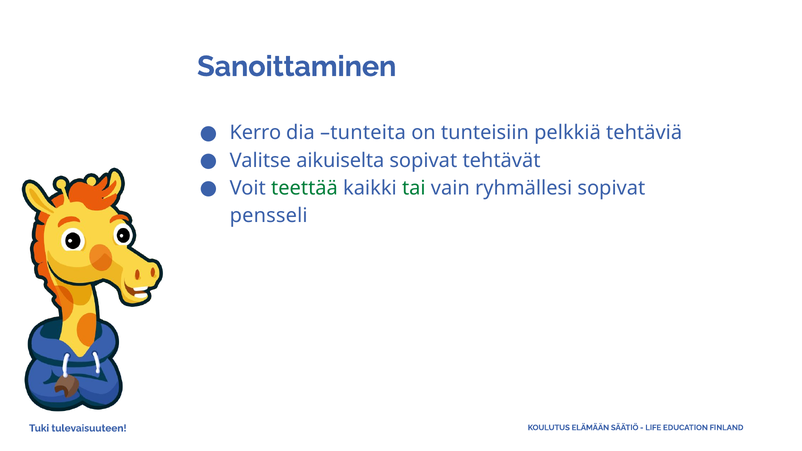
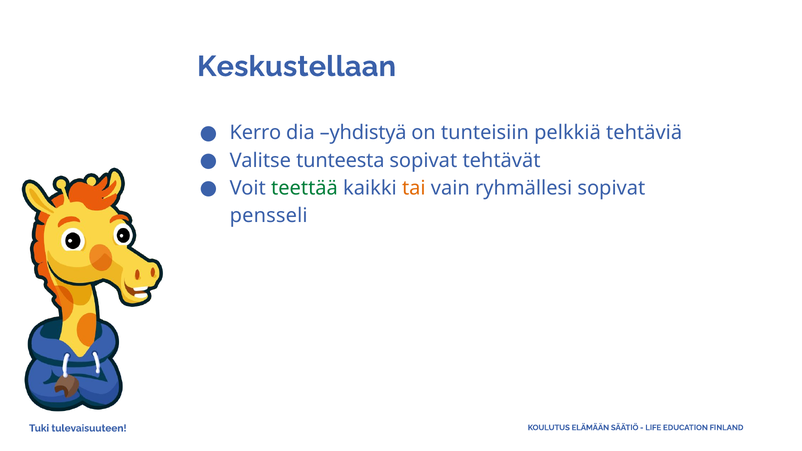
Sanoittaminen: Sanoittaminen -> Keskustellaan (297, 67)
tunteita: tunteita -> yhdistyä (363, 133)
aikuiselta: aikuiselta -> tunteesta (340, 160)
tai colour: green -> orange (414, 188)
